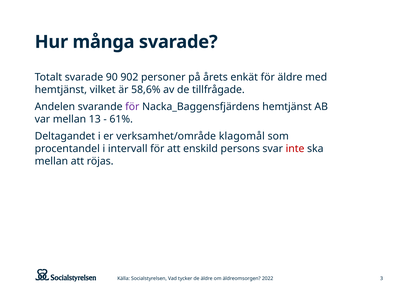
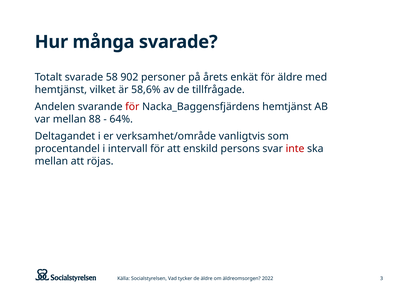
90: 90 -> 58 (112, 77)
för colour: purple -> red (132, 107)
13: 13 -> 88 (95, 119)
61%: 61% -> 64% (121, 119)
klagomål: klagomål -> vanligtvis (242, 136)
